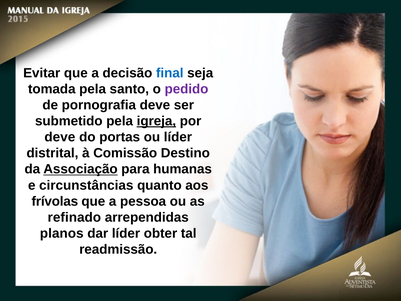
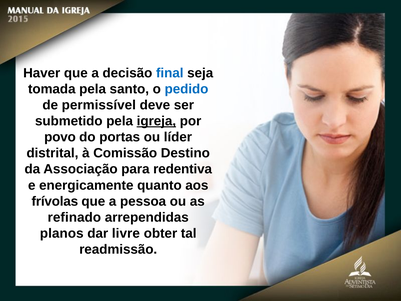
Evitar: Evitar -> Haver (42, 73)
pedido colour: purple -> blue (186, 89)
pornografia: pornografia -> permissível (99, 105)
deve: deve -> povo (60, 137)
Associação underline: present -> none (80, 169)
humanas: humanas -> redentiva (183, 169)
circunstâncias: circunstâncias -> energicamente (86, 185)
dar líder: líder -> livre (126, 233)
